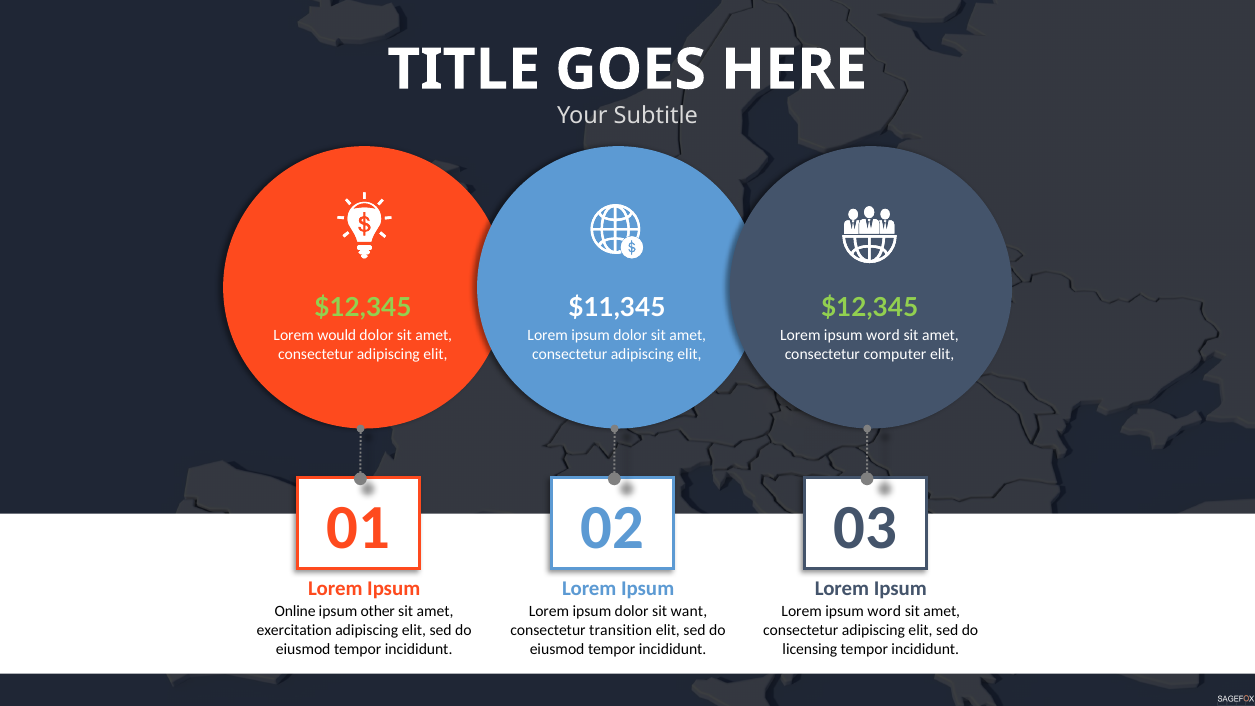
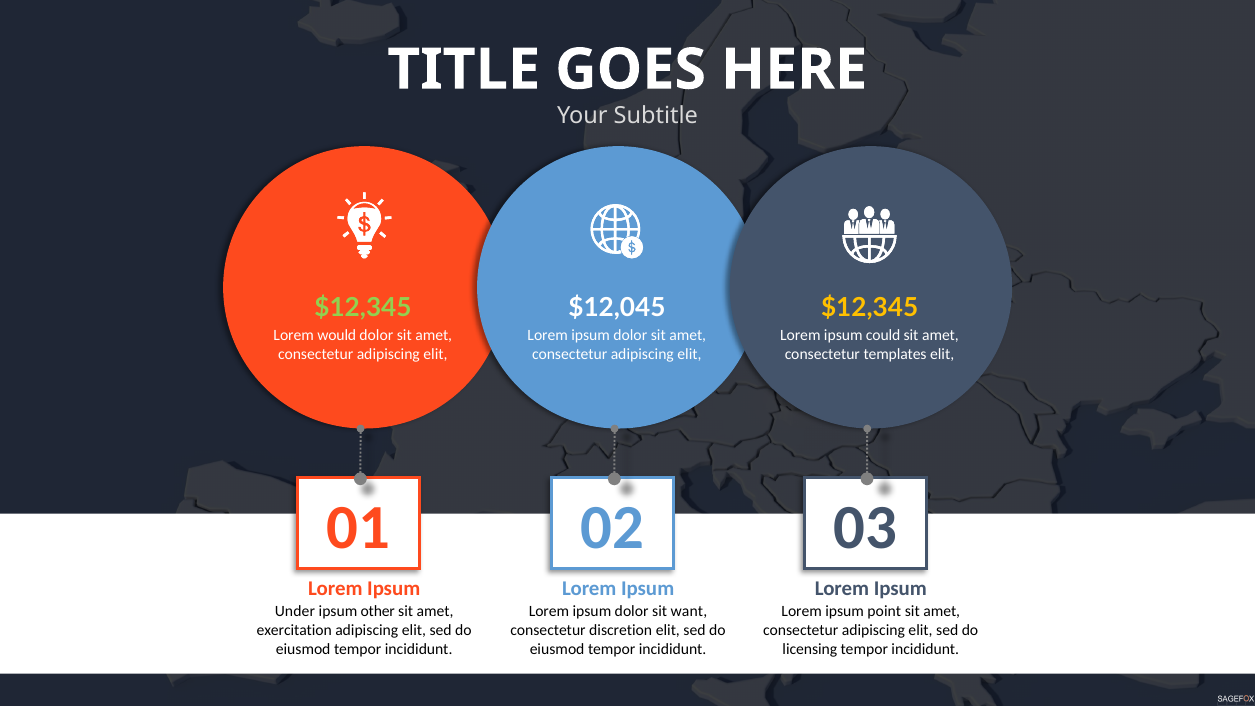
$11,345: $11,345 -> $12,045 (617, 308)
$12,345 colour: light green -> yellow (870, 308)
word: word -> could (883, 335)
computer: computer -> templates (895, 354)
Online: Online -> Under (295, 612)
word: word -> point (884, 612)
transition: transition -> discretion (621, 630)
